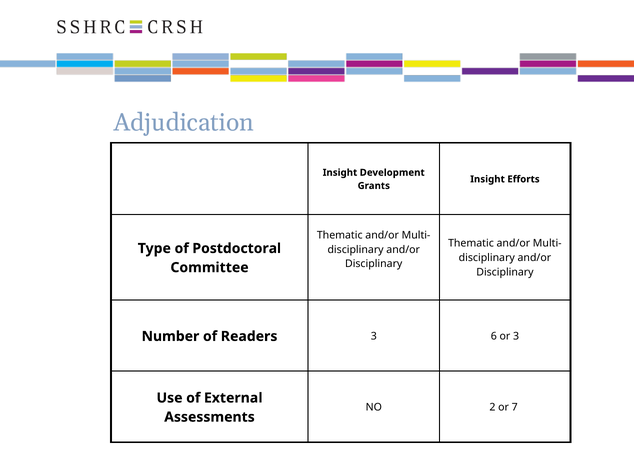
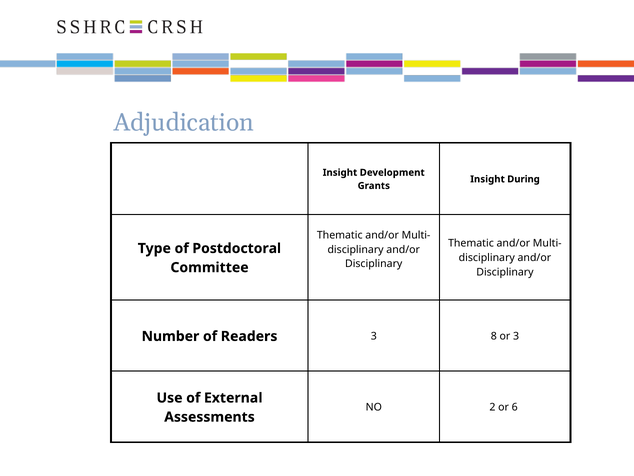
Efforts: Efforts -> During (524, 179)
6: 6 -> 8 (494, 336)
7: 7 -> 6 (515, 407)
